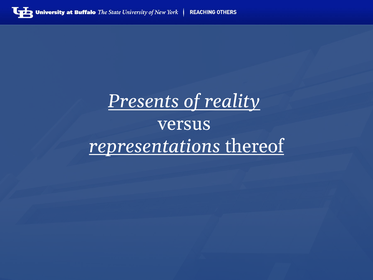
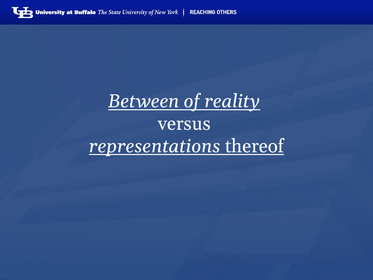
Presents: Presents -> Between (144, 101)
